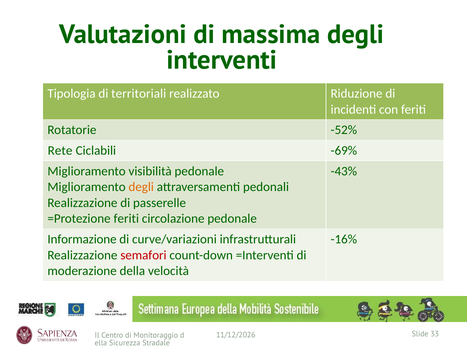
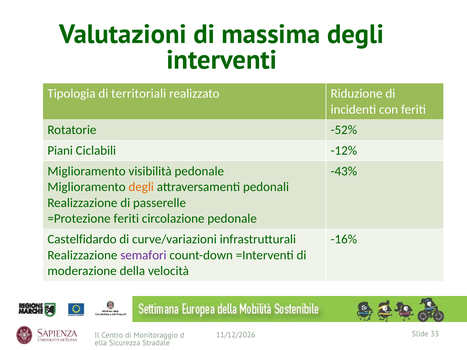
Rete: Rete -> Piani (60, 151)
-69%: -69% -> -12% (344, 151)
Informazione: Informazione -> Castelfidardo (82, 239)
semafori colour: red -> purple (143, 255)
